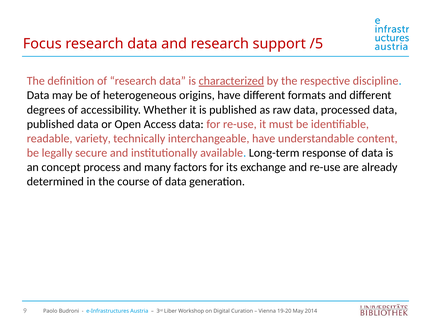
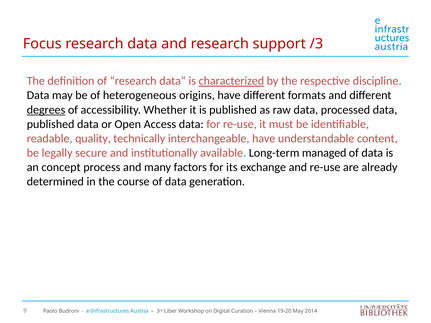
/5: /5 -> /3 (316, 44)
degrees underline: none -> present (46, 110)
variety: variety -> quality (93, 139)
response: response -> managed (324, 153)
